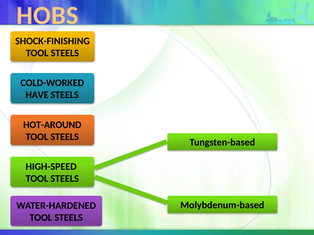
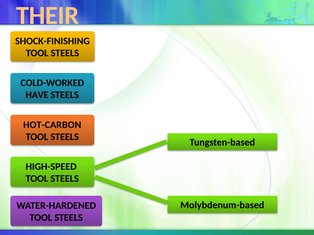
HOBS: HOBS -> THEIR (48, 16)
HOT-AROUND: HOT-AROUND -> HOT-CARBON (52, 125)
